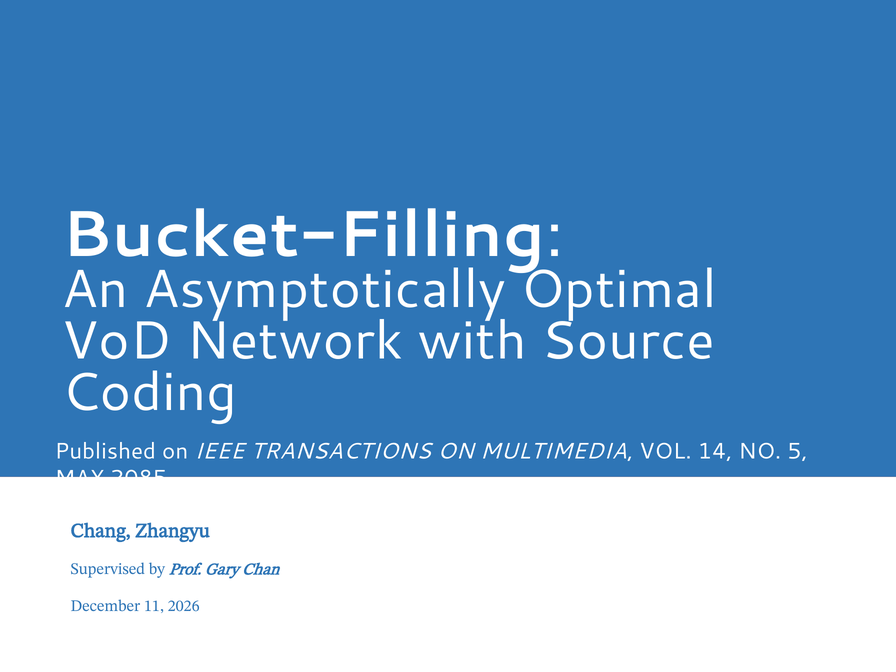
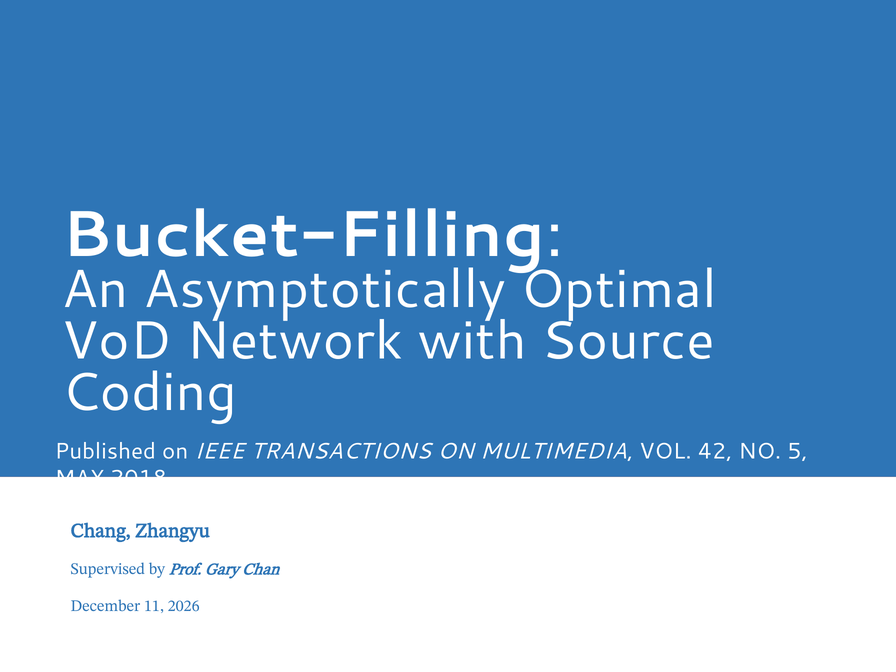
14: 14 -> 42 (715, 451)
2085: 2085 -> 2018 (139, 478)
